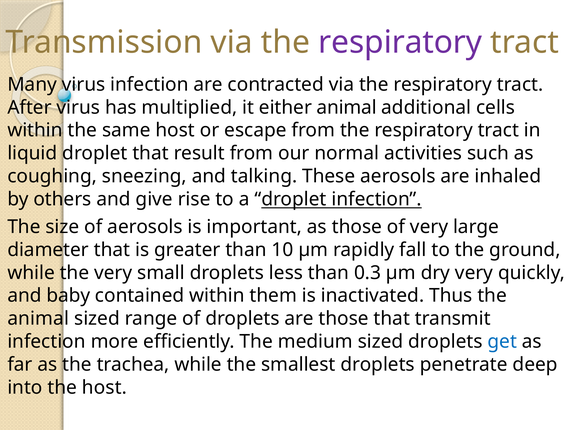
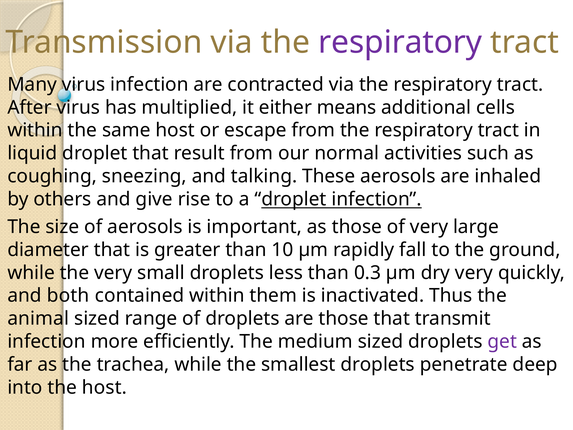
either animal: animal -> means (347, 107)
baby: baby -> both (68, 295)
get colour: blue -> purple (502, 341)
